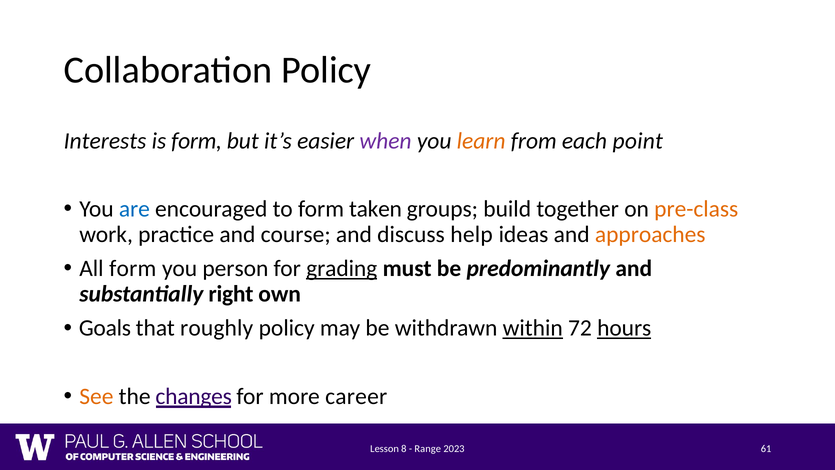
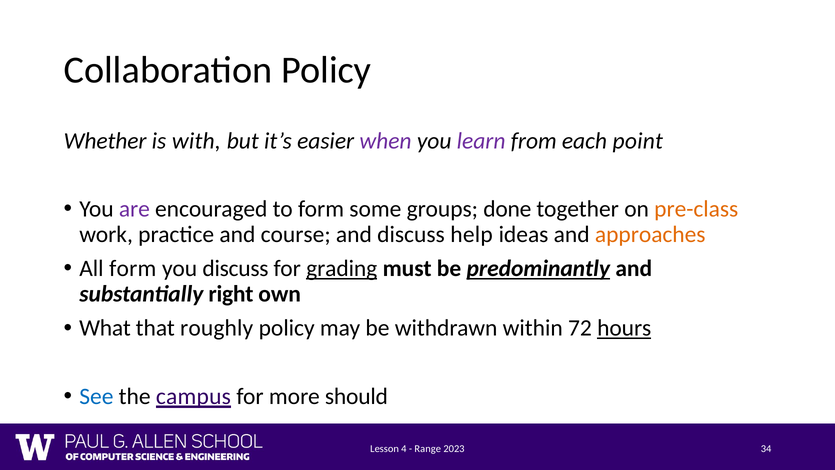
Interests: Interests -> Whether (105, 141)
is form: form -> with (196, 141)
learn colour: orange -> purple (481, 141)
are colour: blue -> purple (134, 209)
taken: taken -> some (375, 209)
build: build -> done (507, 209)
you person: person -> discuss (235, 268)
predominantly underline: none -> present (538, 268)
Goals: Goals -> What (105, 328)
within underline: present -> none (533, 328)
See colour: orange -> blue (96, 396)
changes: changes -> campus (193, 396)
career: career -> should (356, 396)
8: 8 -> 4 (404, 449)
61: 61 -> 34 (766, 448)
